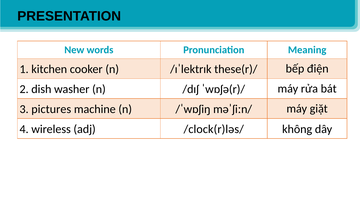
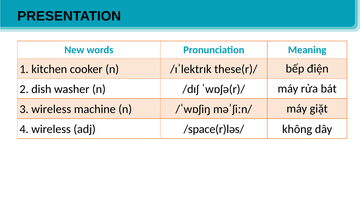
3 pictures: pictures -> wireless (51, 109)
/clock(r)ləs/: /clock(r)ləs/ -> /space(r)ləs/ (214, 129)
